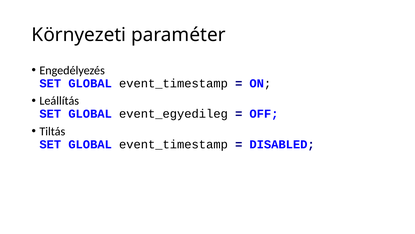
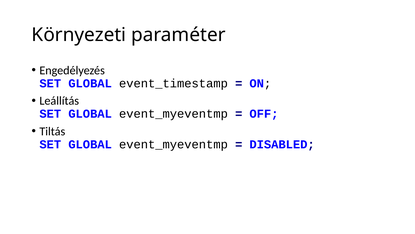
event_egyedileg: event_egyedileg -> event_myeventmp (173, 114)
event_timestamp: event_timestamp -> event_myeventmp (173, 144)
